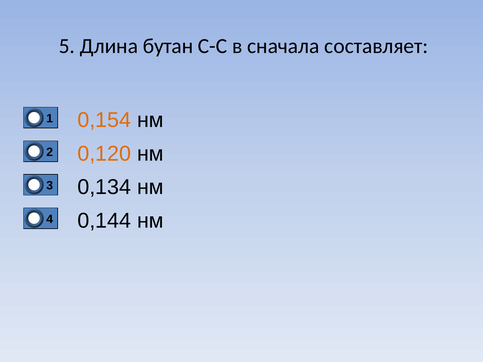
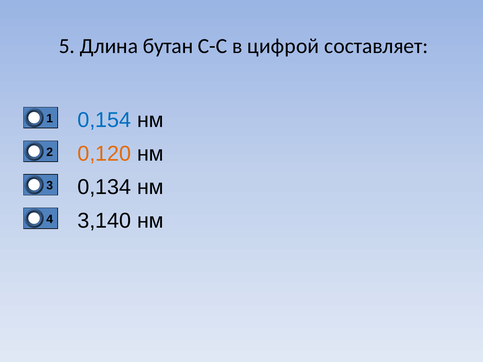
сначала: сначала -> цифрой (283, 46)
0,154 colour: orange -> blue (104, 120)
0,144: 0,144 -> 3,140 (104, 221)
